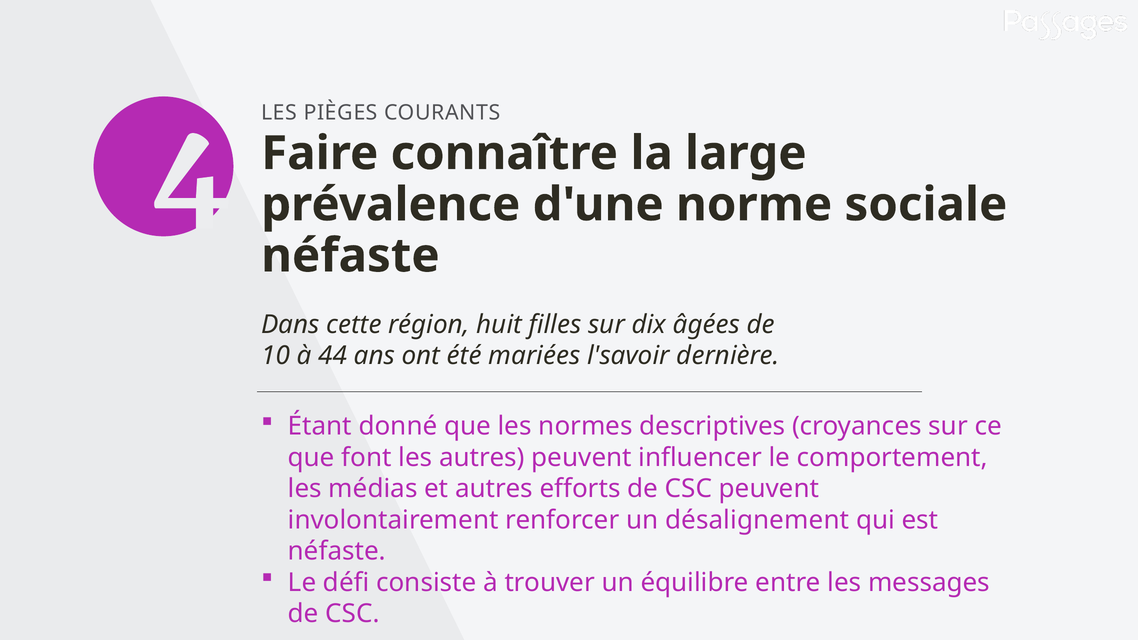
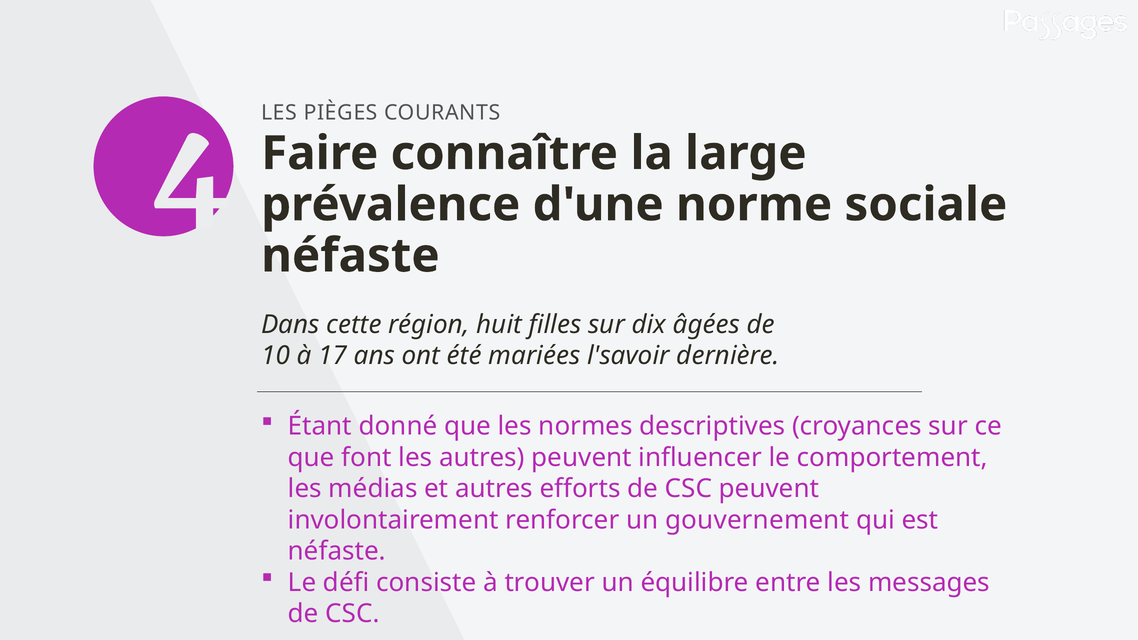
44: 44 -> 17 (333, 356)
désalignement: désalignement -> gouvernement (757, 520)
